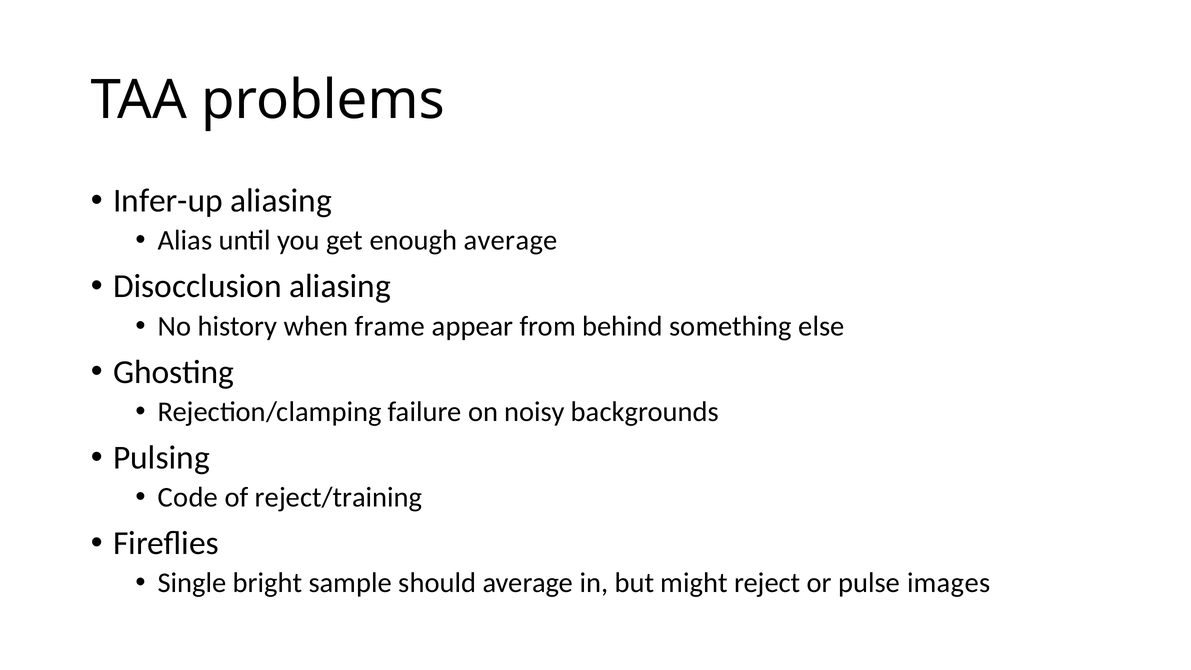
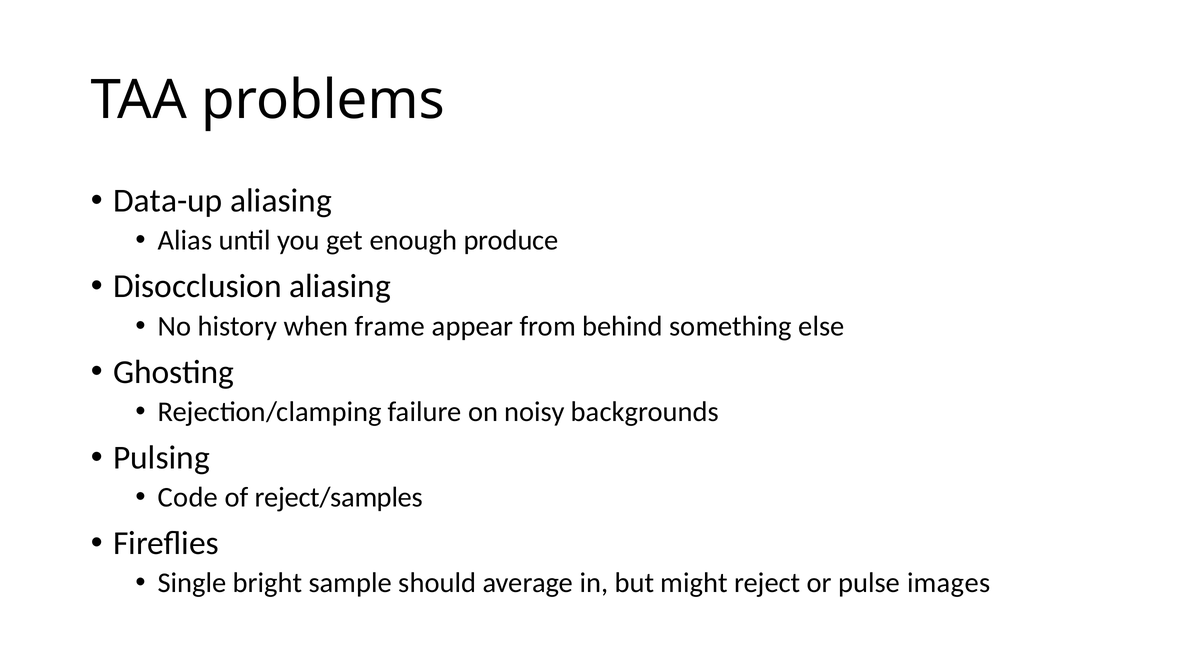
Infer-up: Infer-up -> Data-up (168, 201)
enough average: average -> produce (511, 240)
reject/training: reject/training -> reject/samples (339, 497)
